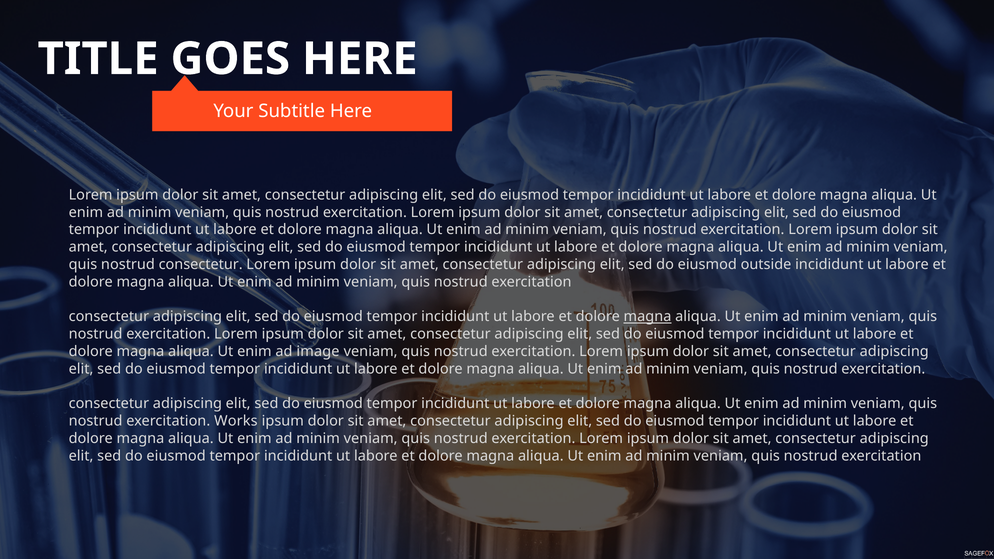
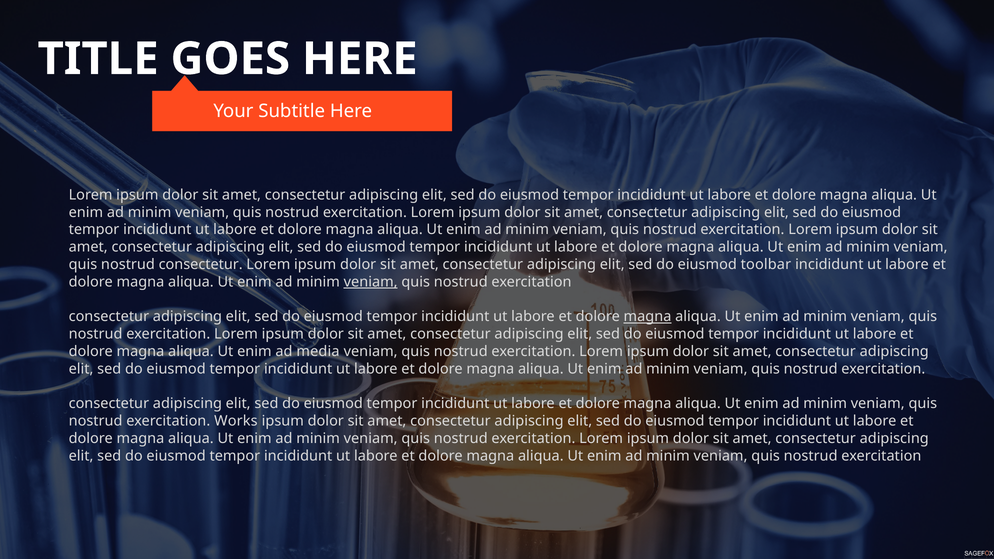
outside: outside -> toolbar (766, 265)
veniam underline: none -> present (371, 282)
image: image -> media (318, 352)
